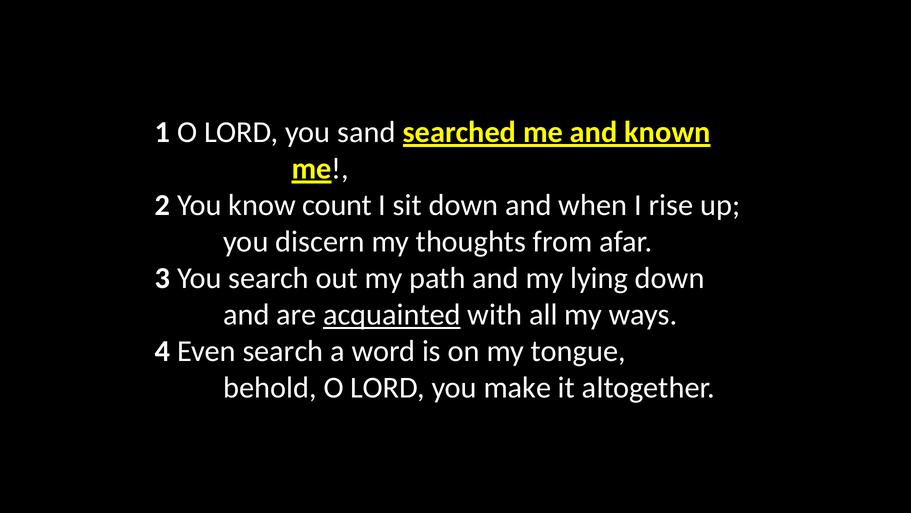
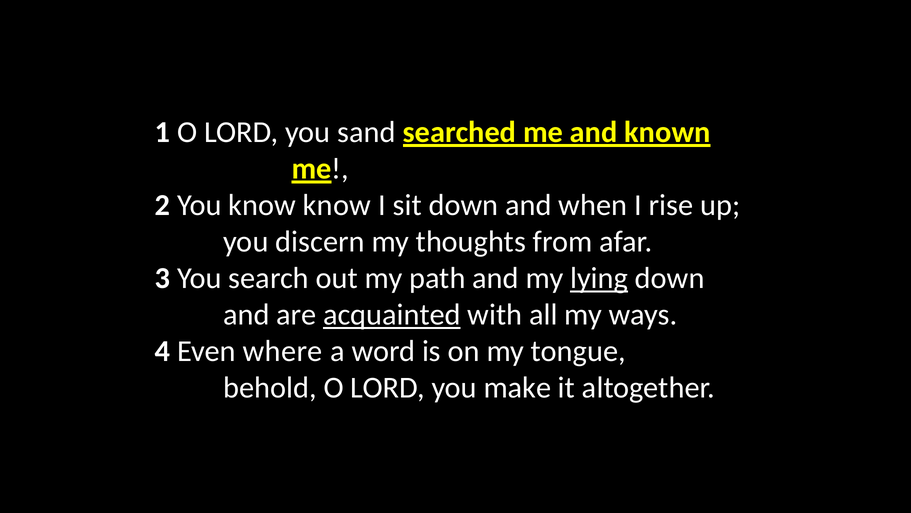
know count: count -> know (337, 205)
lying underline: none -> present (599, 278)
Even search: search -> where (283, 351)
